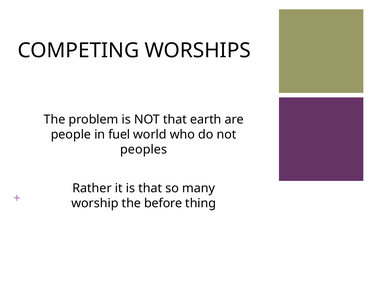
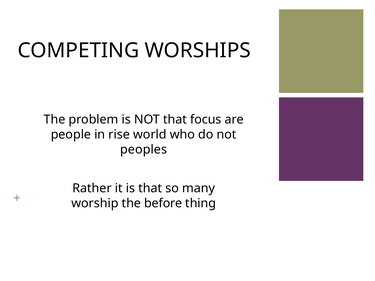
earth: earth -> focus (206, 120)
fuel: fuel -> rise (119, 135)
